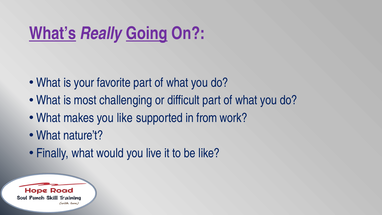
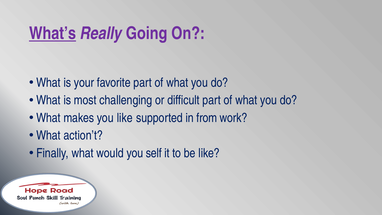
Going underline: present -> none (147, 33)
nature’t: nature’t -> action’t (83, 135)
live: live -> self (154, 153)
